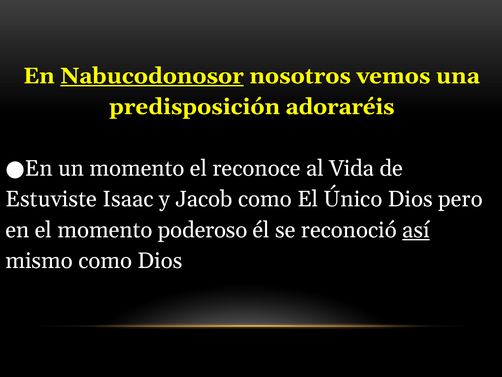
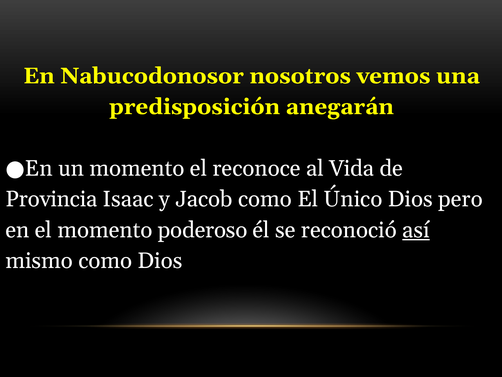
Nabucodonosor underline: present -> none (152, 76)
adoraréis: adoraréis -> anegarán (340, 107)
Estuviste: Estuviste -> Provincia (51, 199)
